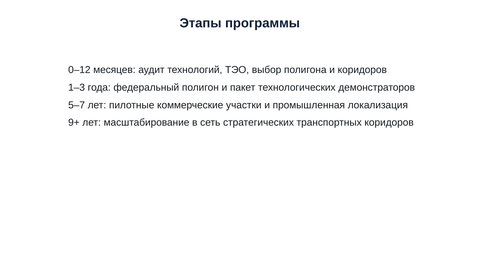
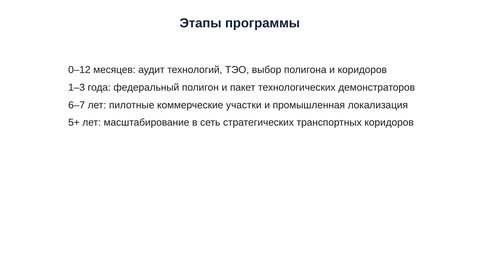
5–7: 5–7 -> 6–7 (77, 105)
9+: 9+ -> 5+ (74, 122)
